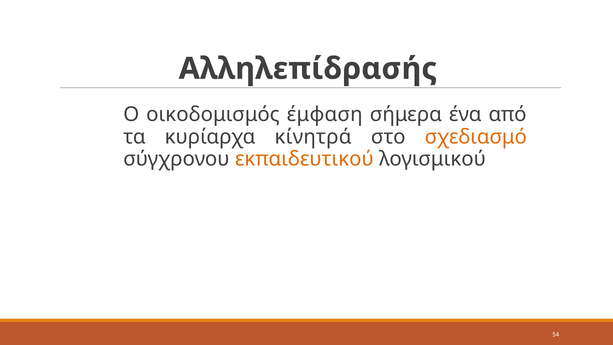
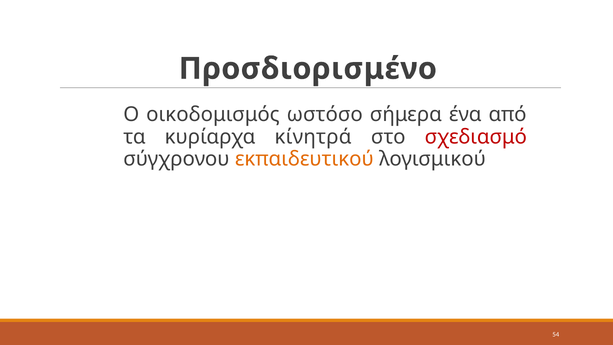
Αλληλεπίδρασής: Αλληλεπίδρασής -> Προσδιορισμένο (308, 69)
έμφαση: έμφαση -> ωστόσο (325, 115)
σχεδιασμό colour: orange -> red (476, 137)
